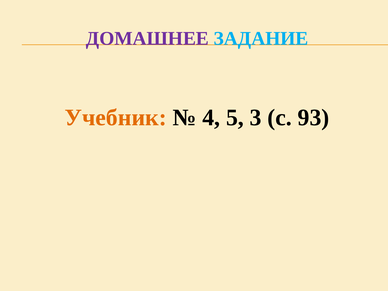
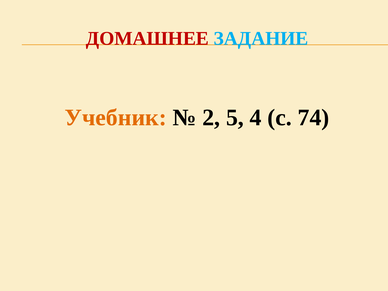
ДОМАШНЕЕ colour: purple -> red (147, 39)
4: 4 -> 2 (211, 117)
3: 3 -> 4 (256, 117)
93: 93 -> 74 (314, 117)
